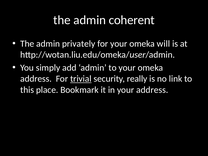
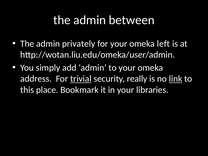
coherent: coherent -> between (132, 20)
will: will -> left (163, 44)
link underline: none -> present (176, 79)
your address: address -> libraries (152, 90)
